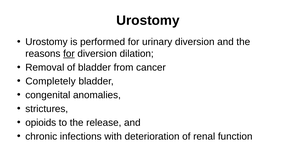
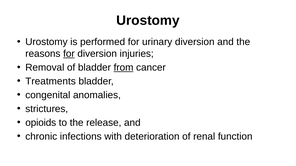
dilation: dilation -> injuries (137, 54)
from underline: none -> present (124, 68)
Completely: Completely -> Treatments (51, 81)
